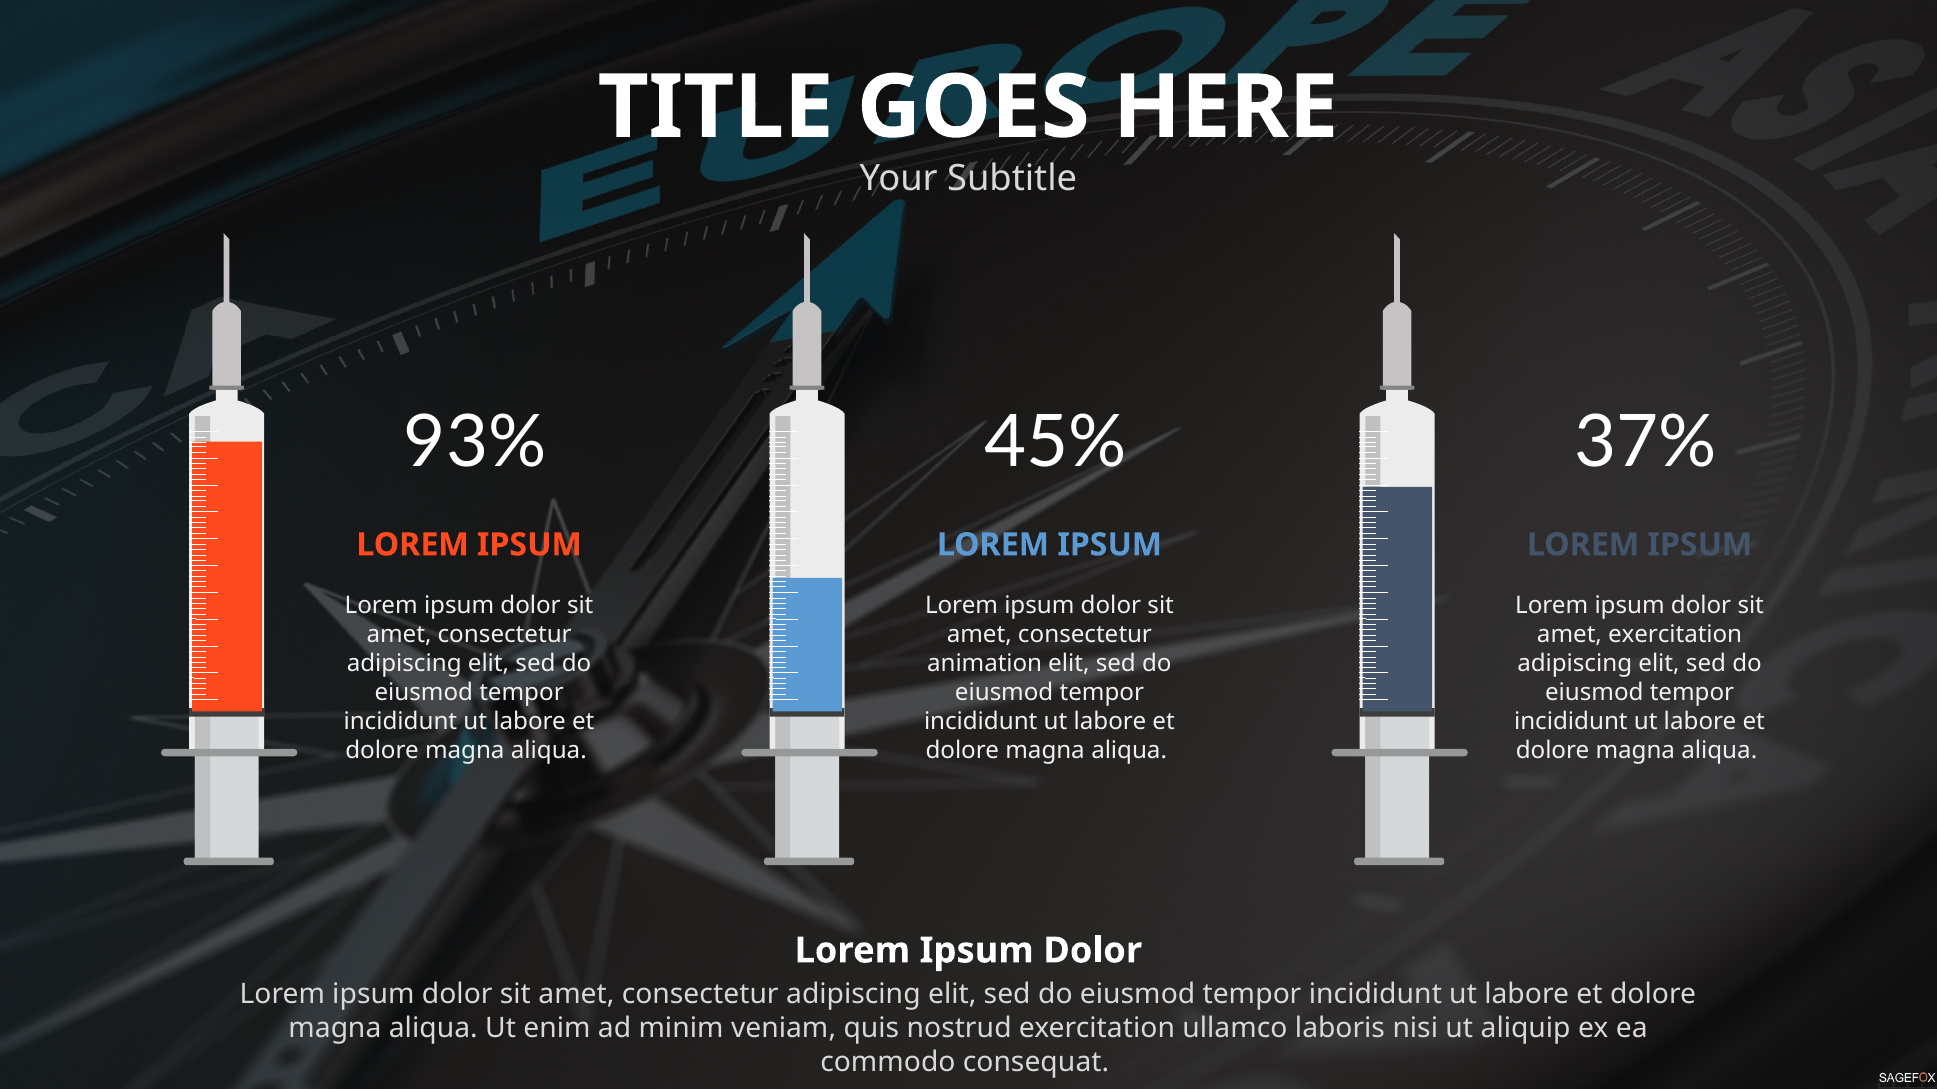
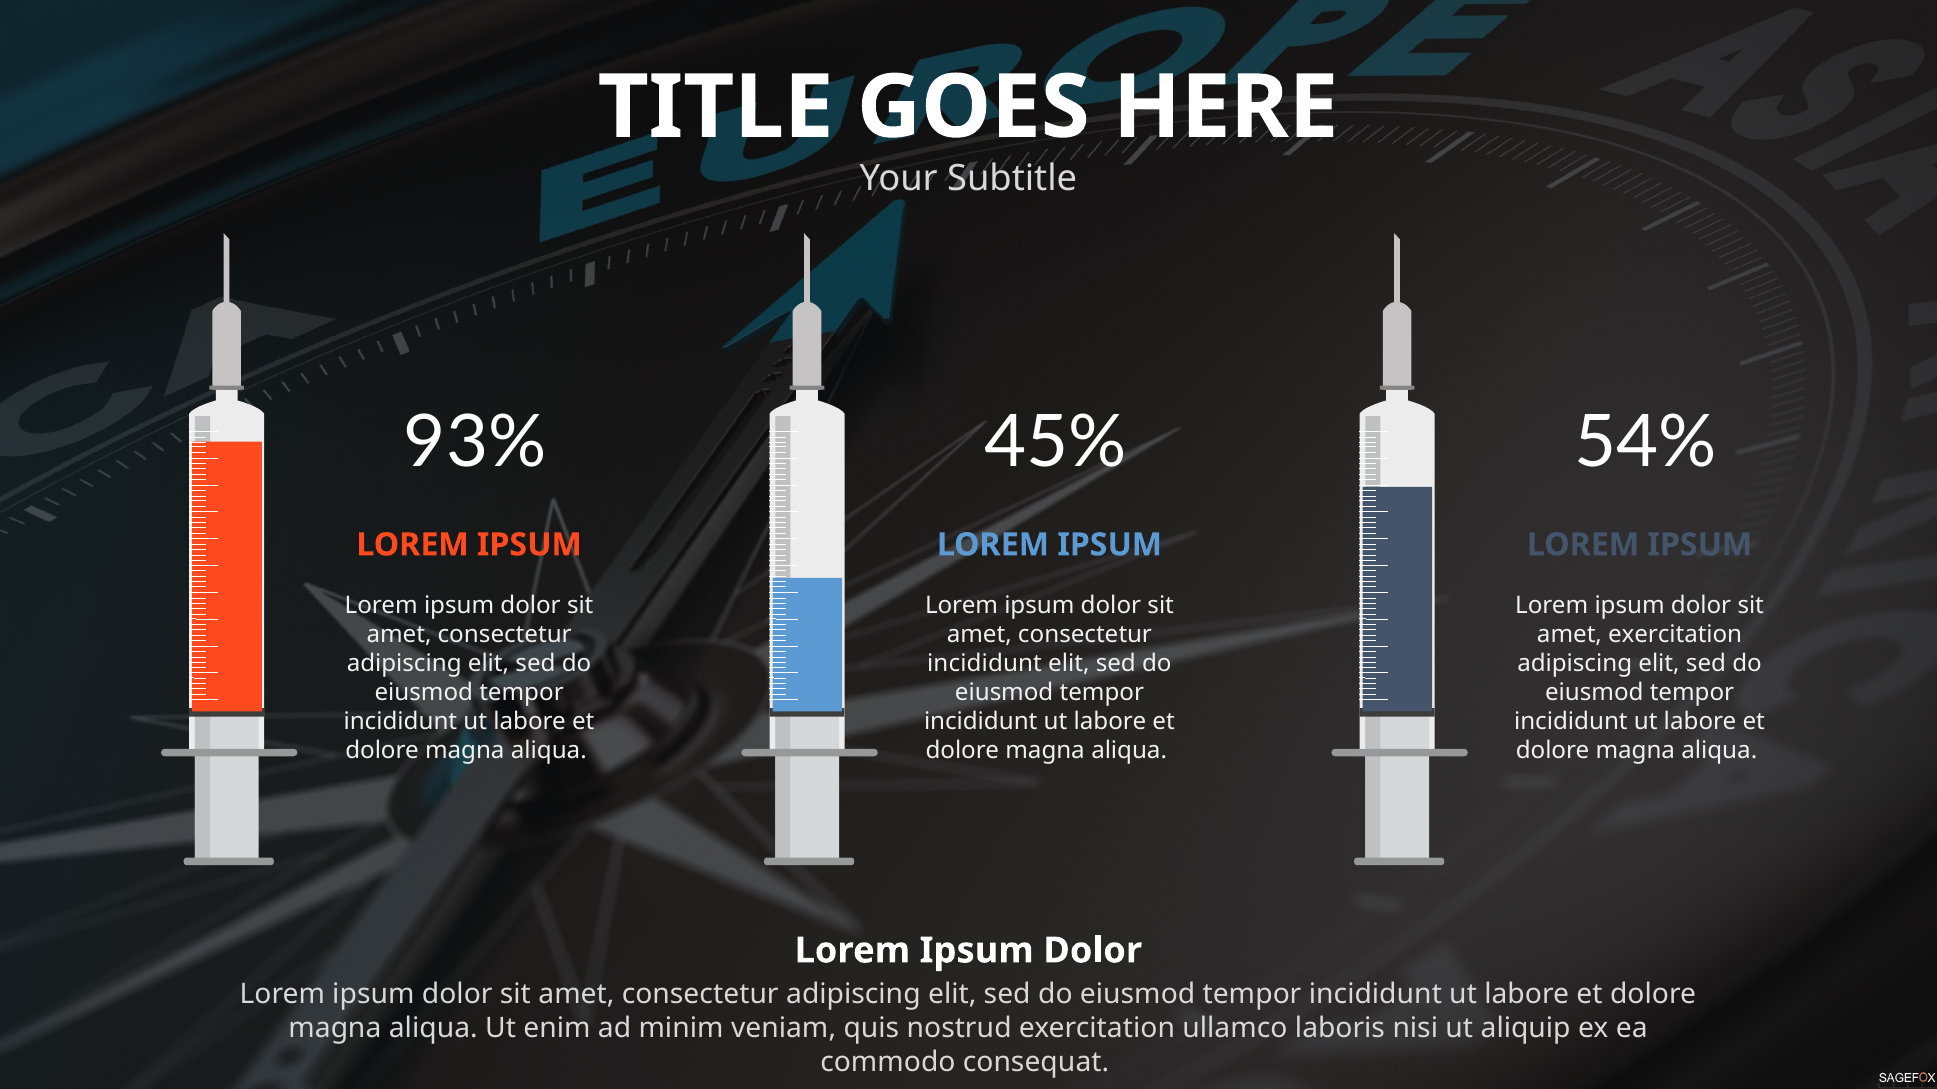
37%: 37% -> 54% (1646, 442)
animation: animation -> incididunt (985, 664)
